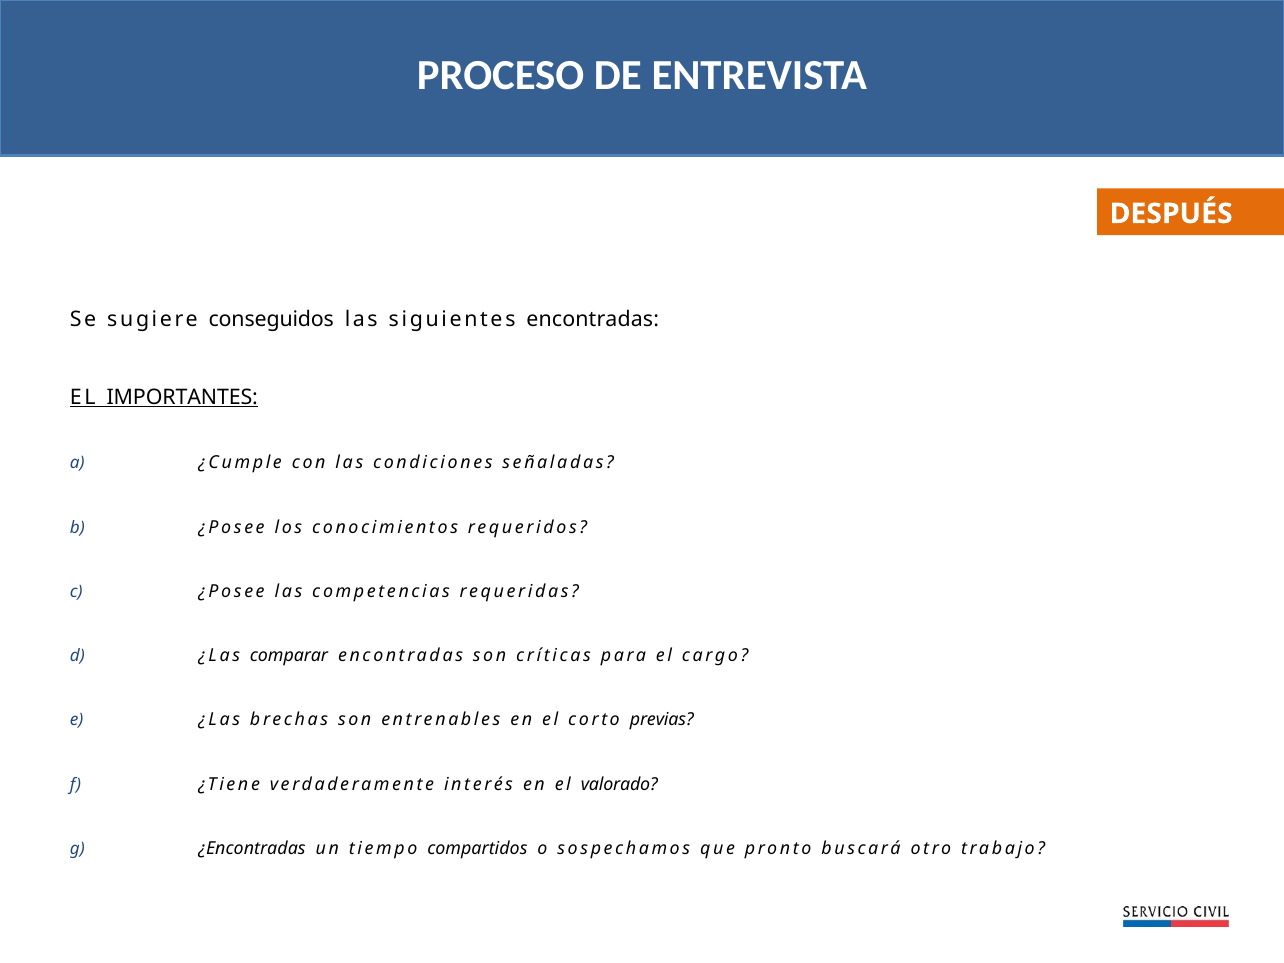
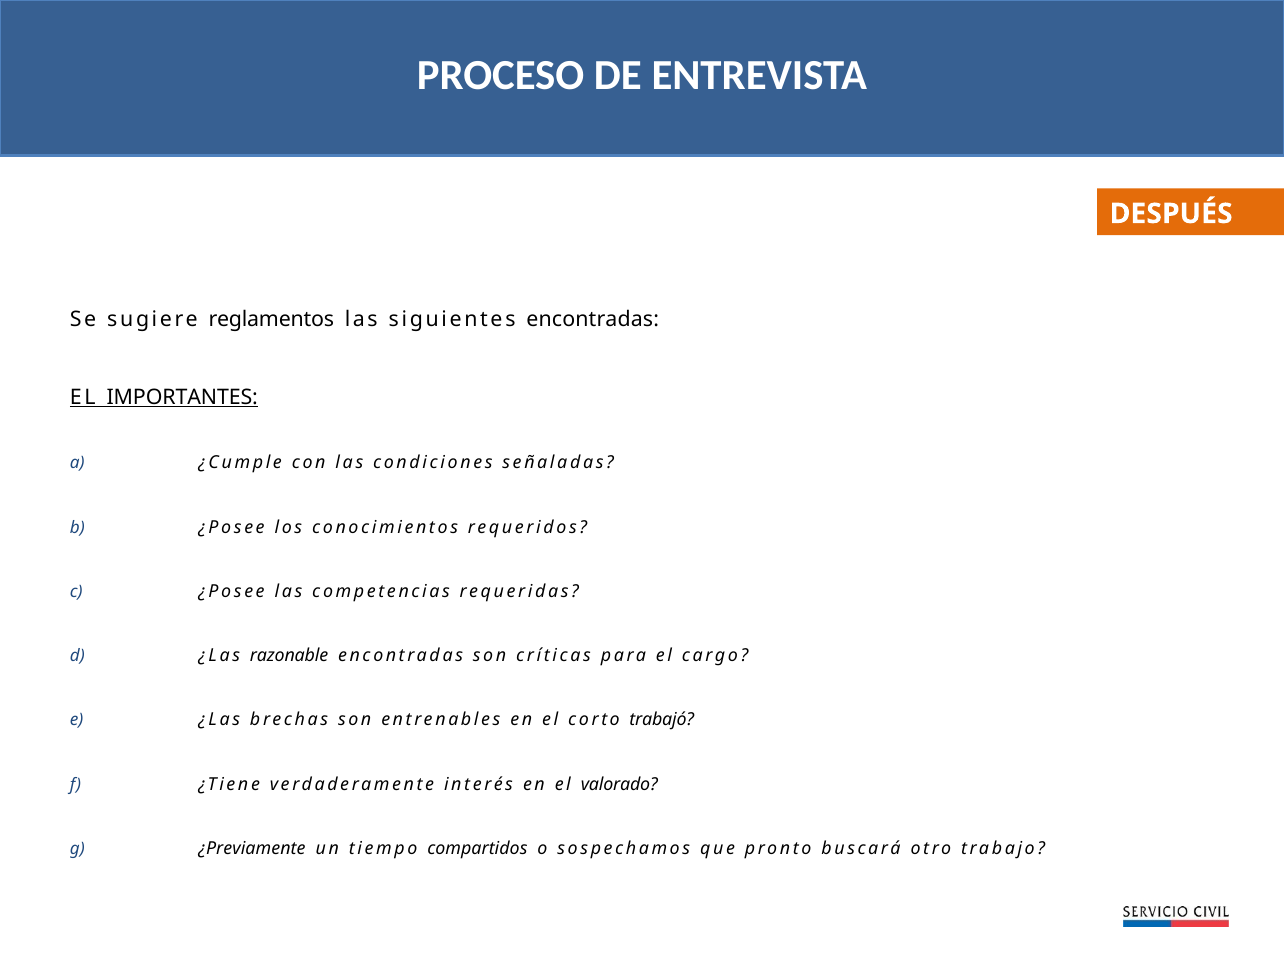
conseguidos: conseguidos -> reglamentos (271, 319)
comparar: comparar -> razonable (289, 656)
previas: previas -> trabajó (662, 720)
¿Encontradas: ¿Encontradas -> ¿Previamente (252, 849)
